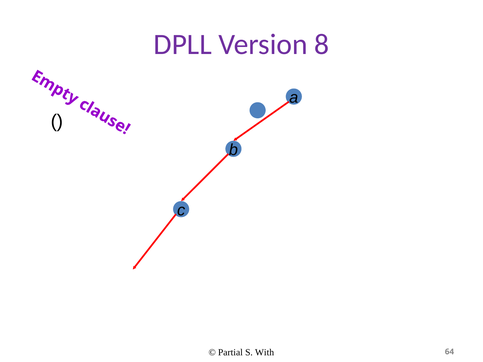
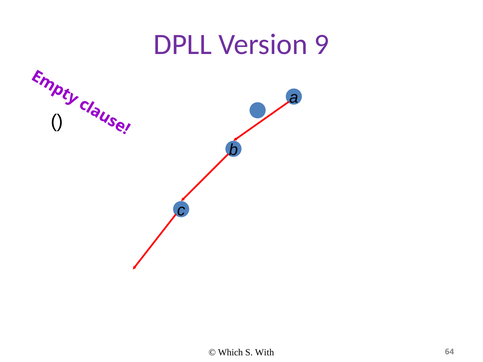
8: 8 -> 9 (322, 44)
Partial: Partial -> Which (230, 353)
